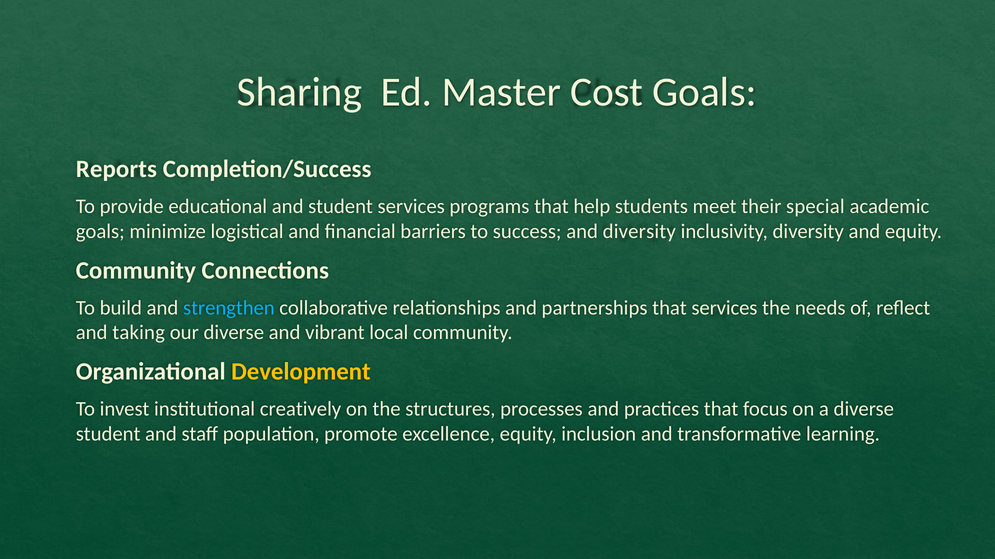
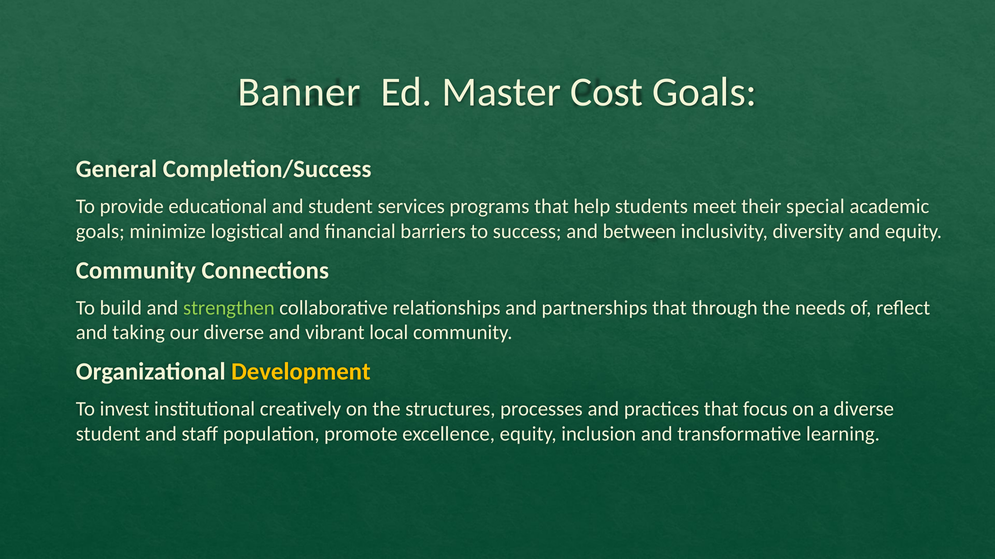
Sharing: Sharing -> Banner (299, 92)
Reports: Reports -> General (116, 169)
and diversity: diversity -> between (639, 232)
strengthen colour: light blue -> light green (229, 308)
that services: services -> through (725, 308)
